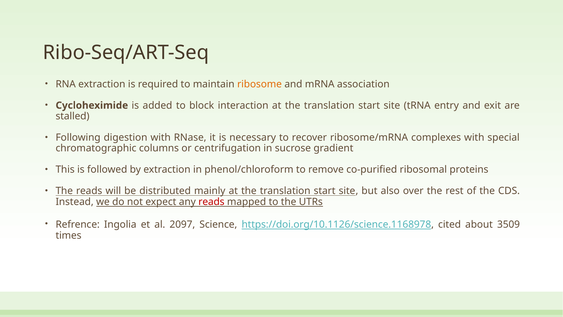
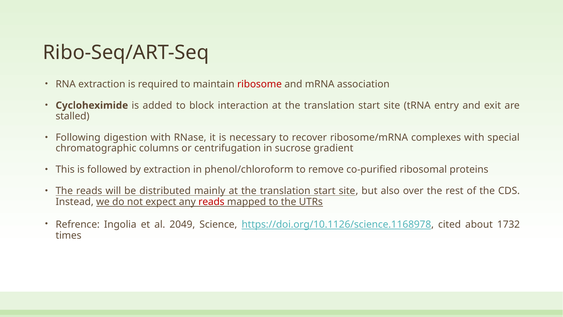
ribosome colour: orange -> red (260, 84)
2097: 2097 -> 2049 (182, 224)
3509: 3509 -> 1732 (509, 224)
